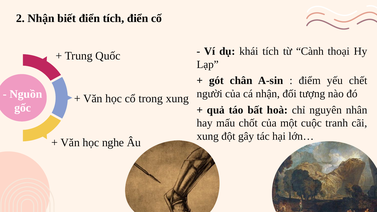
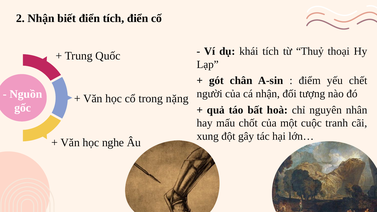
Cành: Cành -> Thuỷ (310, 51)
trong xung: xung -> nặng (177, 99)
